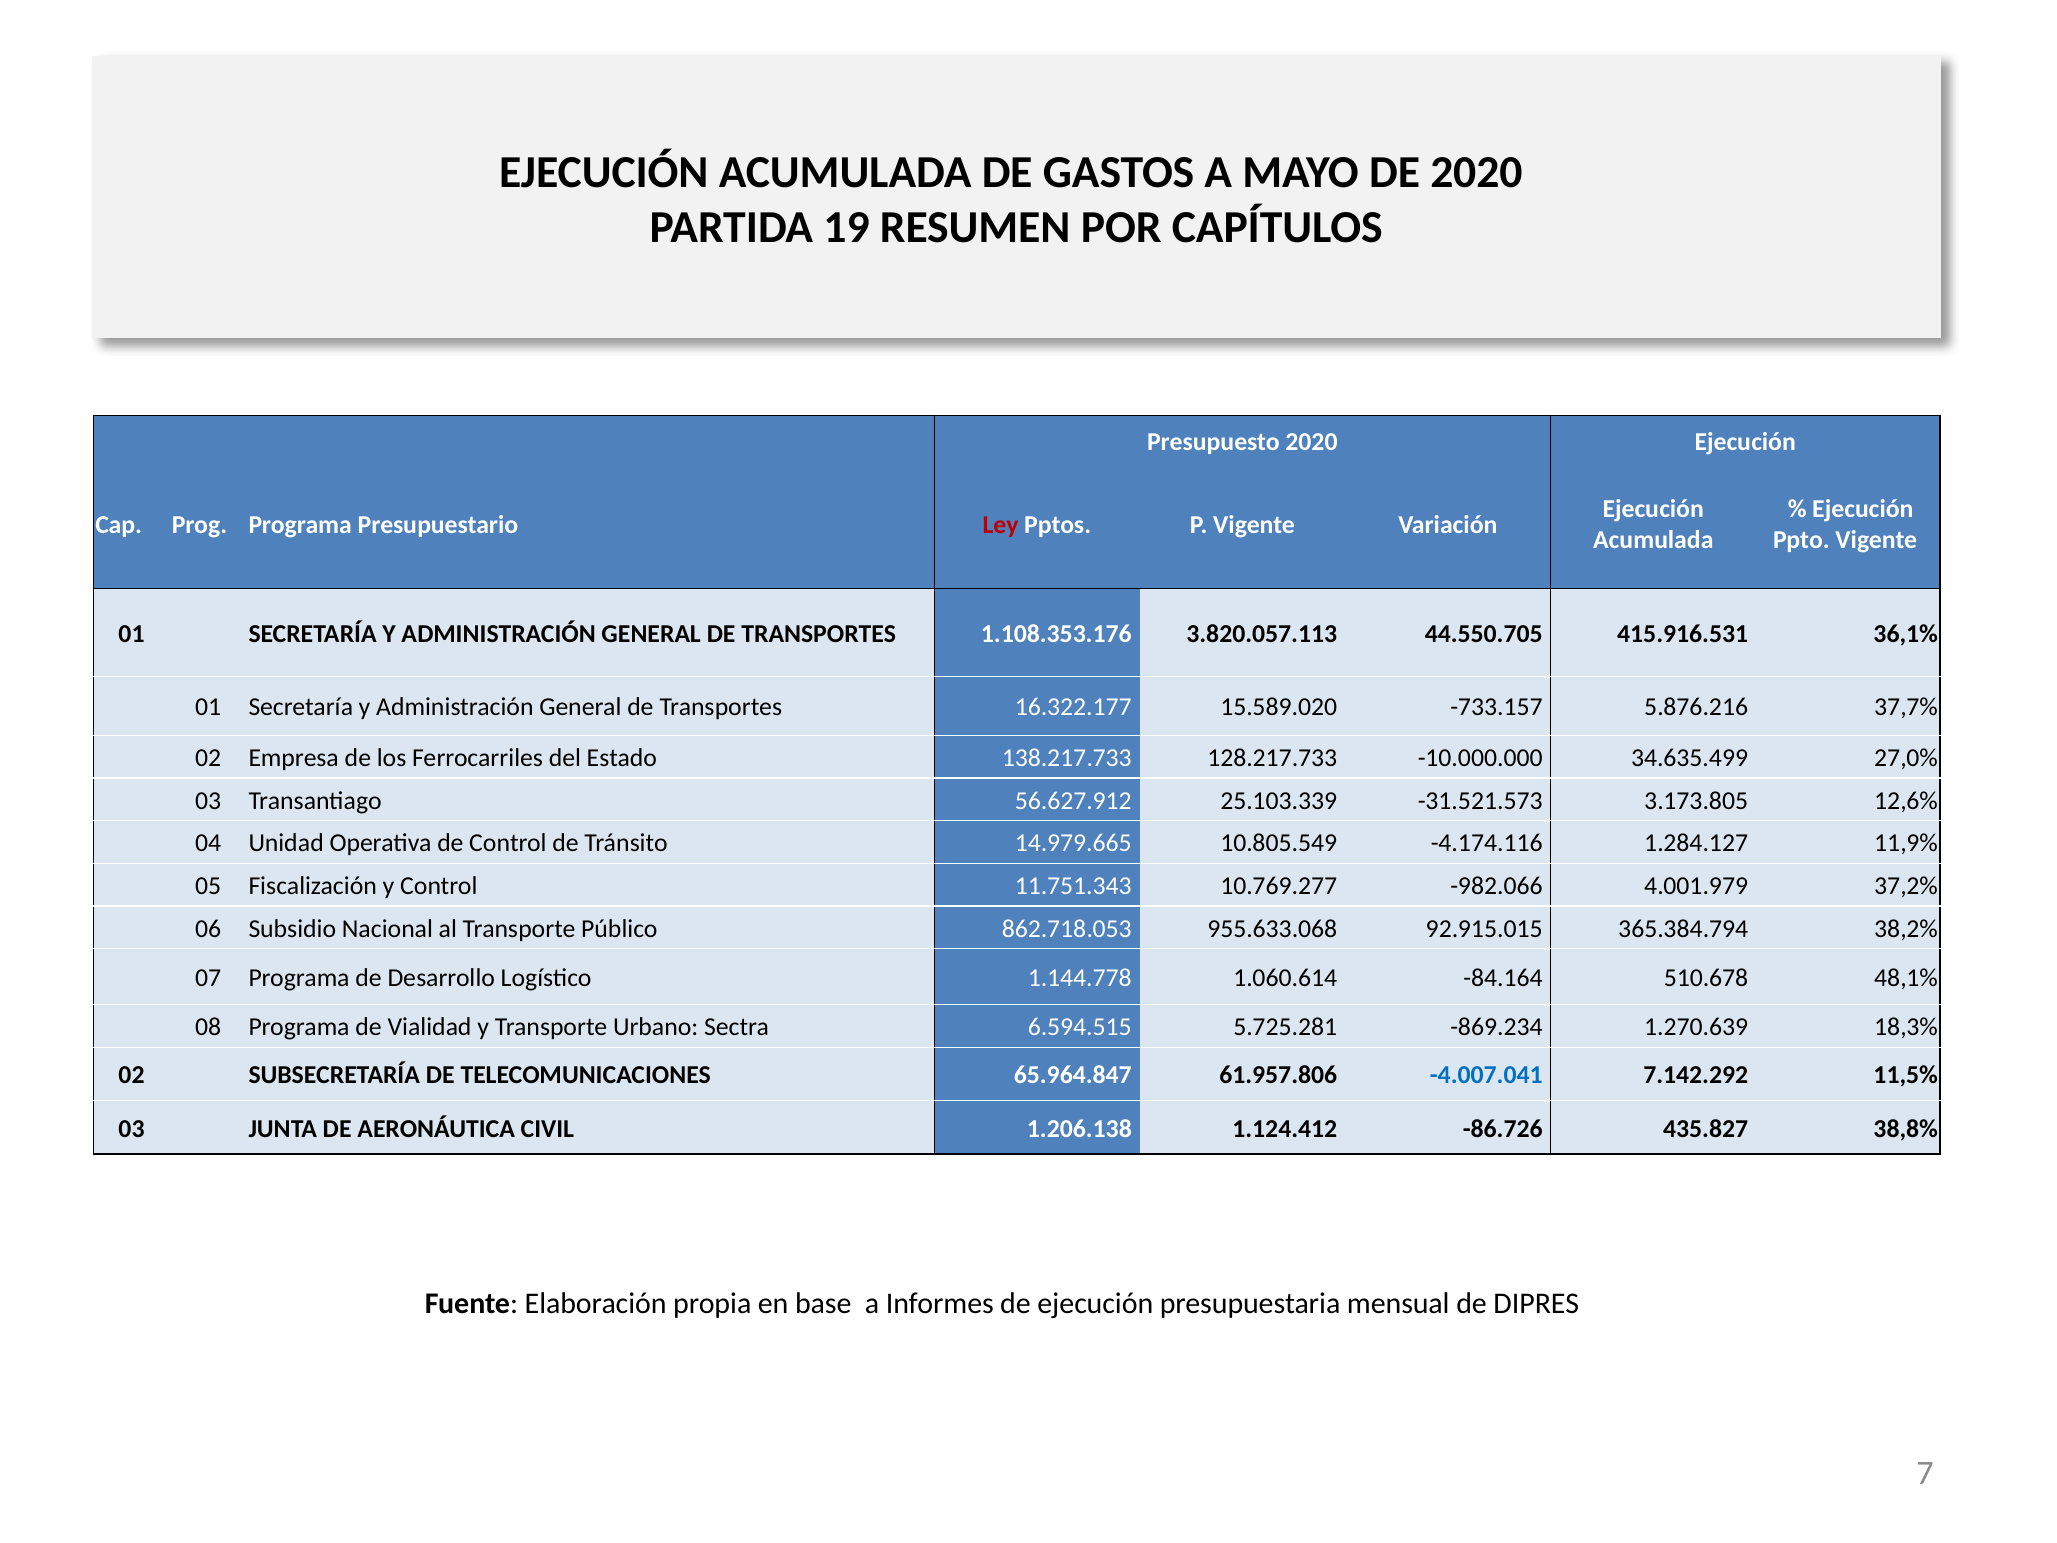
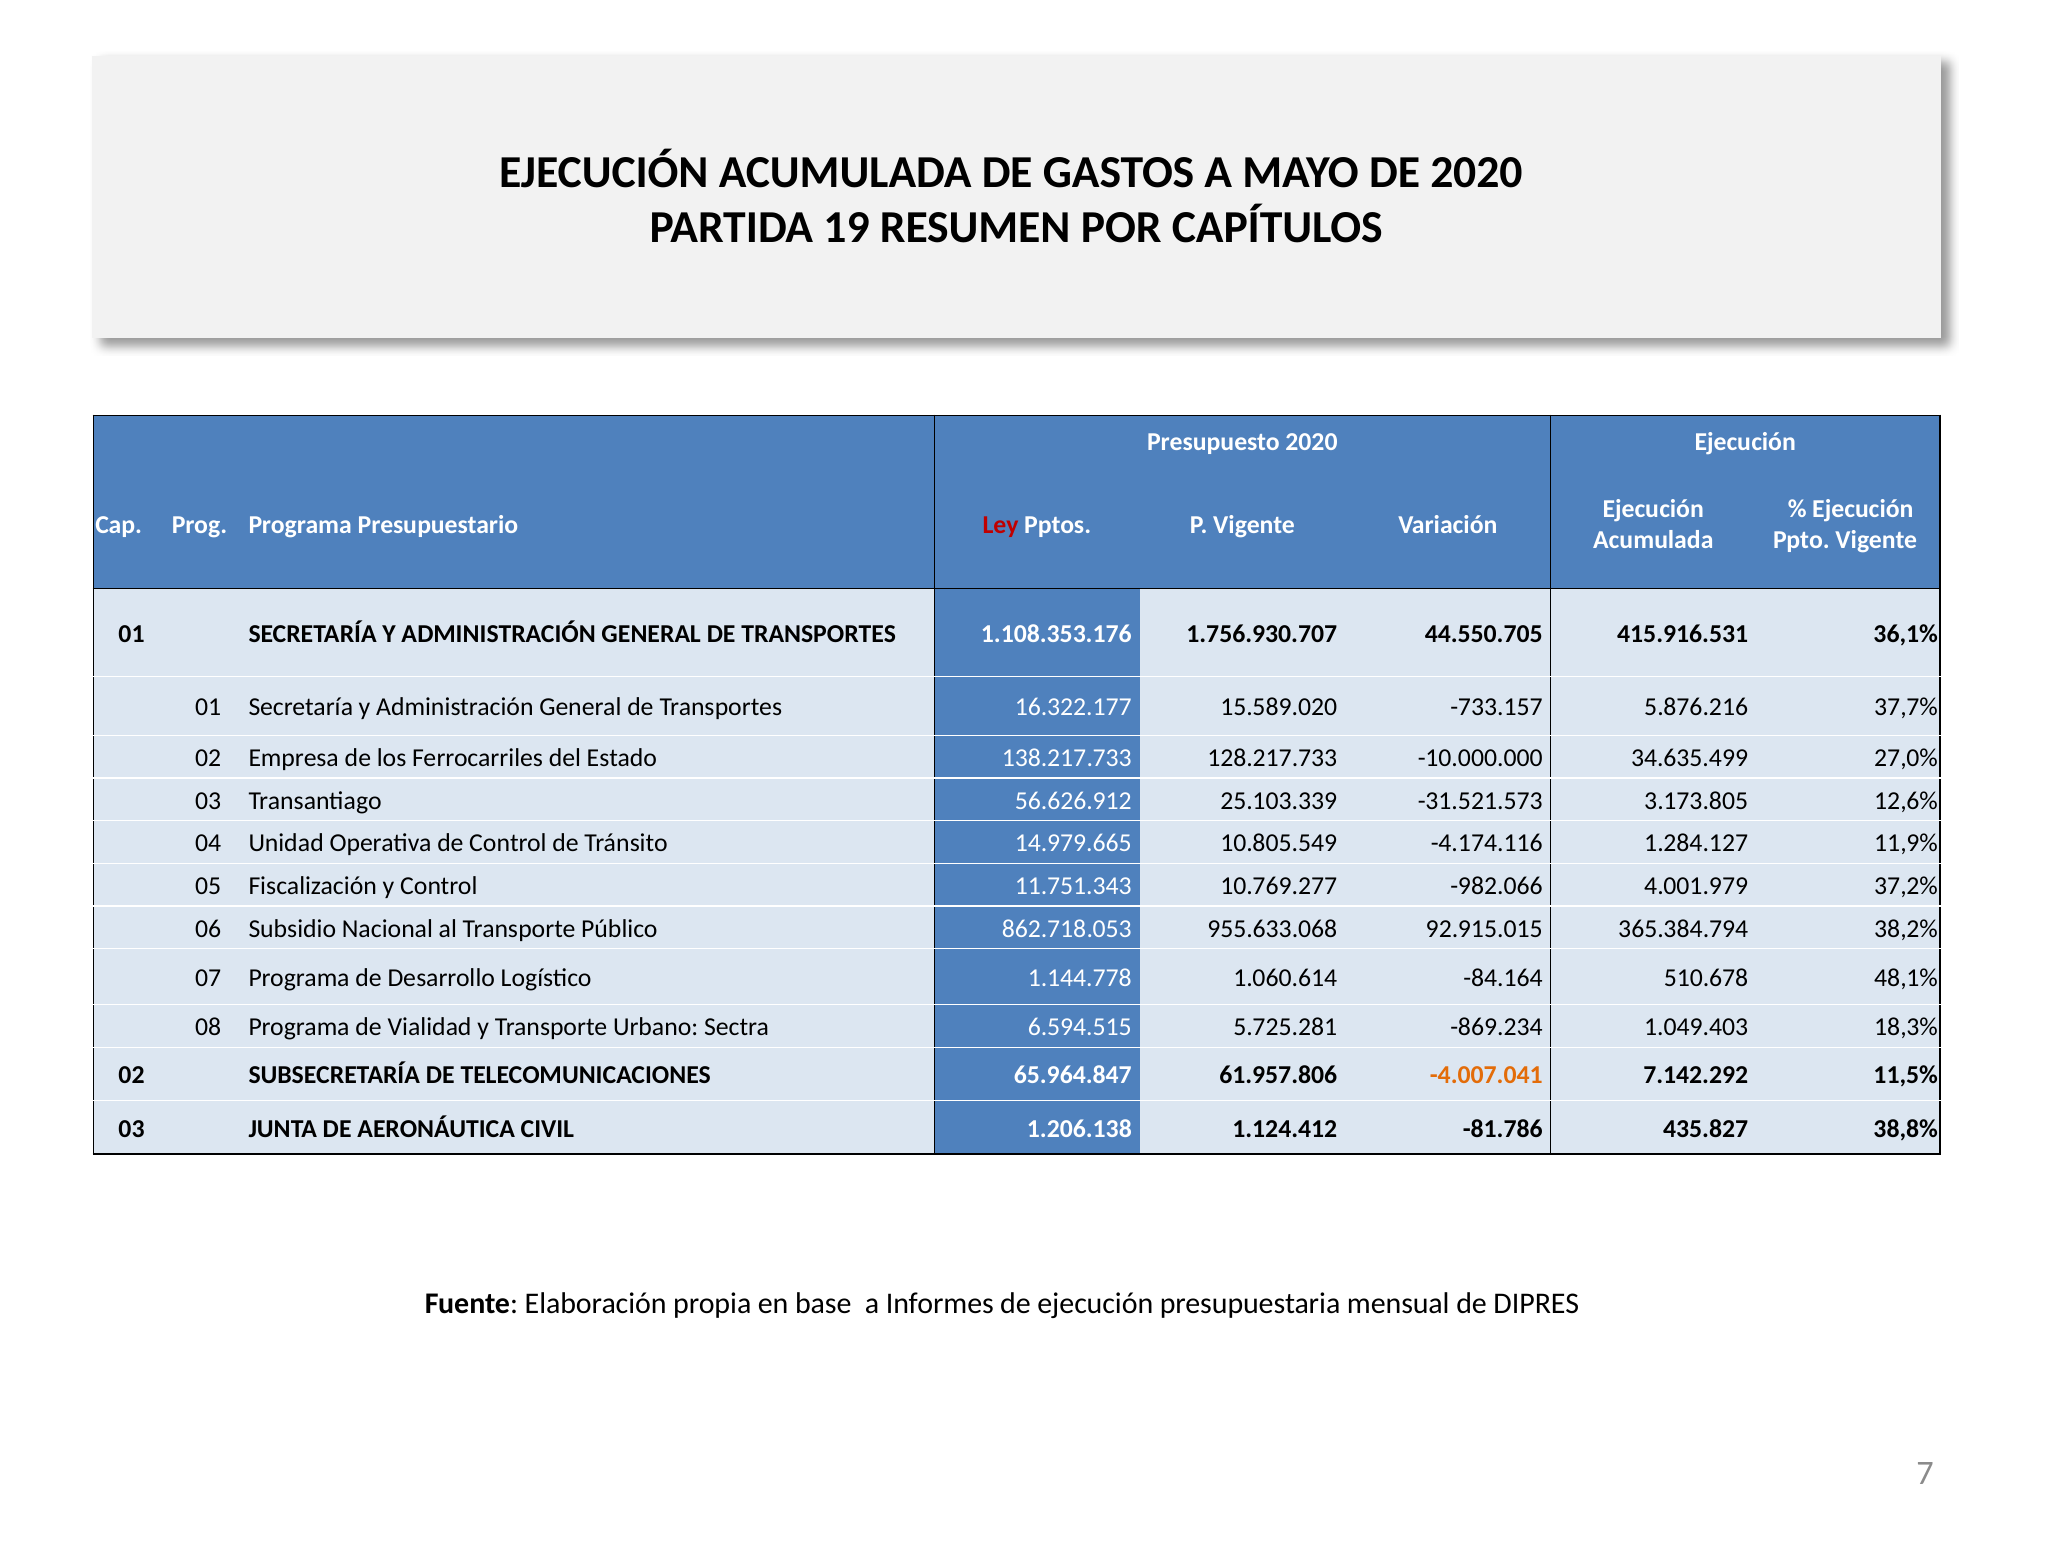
3.820.057.113: 3.820.057.113 -> 1.756.930.707 (1262, 634)
56.627.912: 56.627.912 -> 56.626.912 (1073, 800)
1.270.639: 1.270.639 -> 1.049.403 (1696, 1027)
-4.007.041 colour: blue -> orange (1486, 1075)
-86.726: -86.726 -> -81.786 (1503, 1128)
